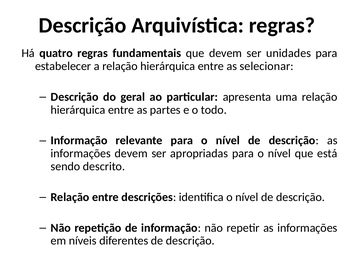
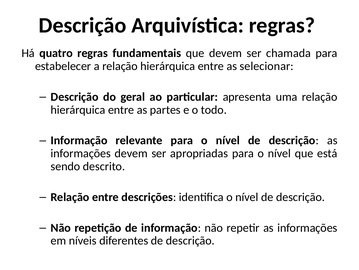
unidades: unidades -> chamada (289, 53)
